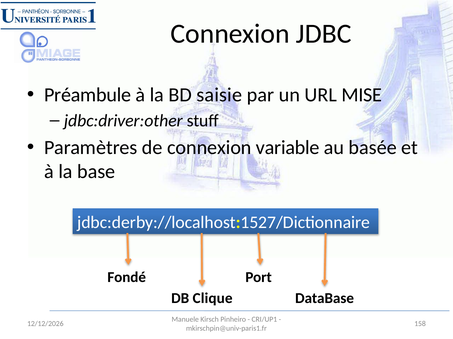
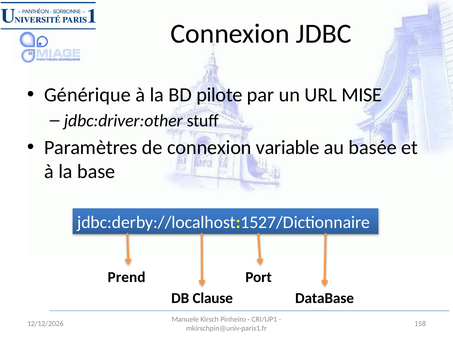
Préambule: Préambule -> Générique (88, 95)
saisie: saisie -> pilote (219, 95)
Fondé: Fondé -> Prend (127, 278)
Clique: Clique -> Clause (213, 299)
